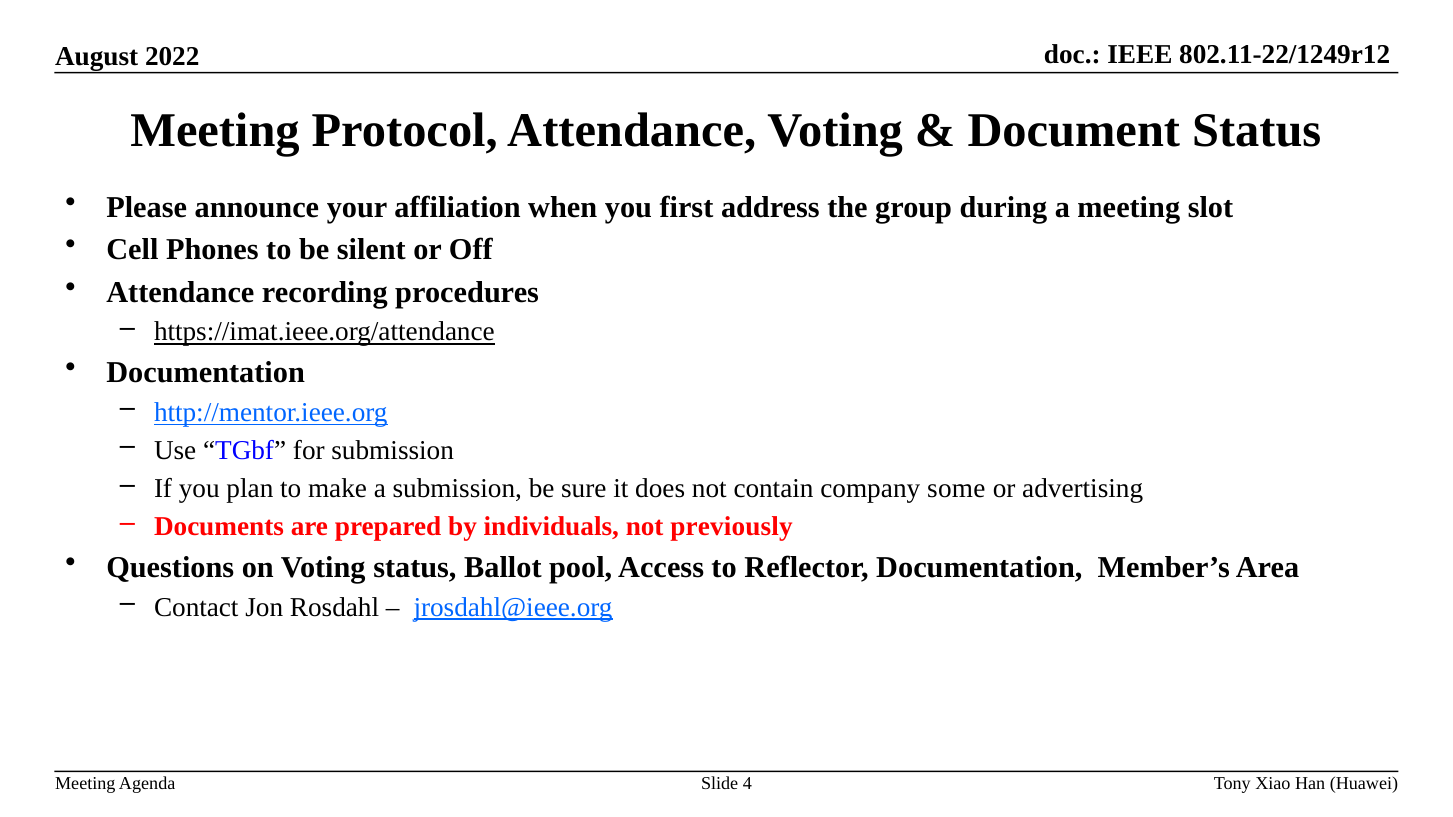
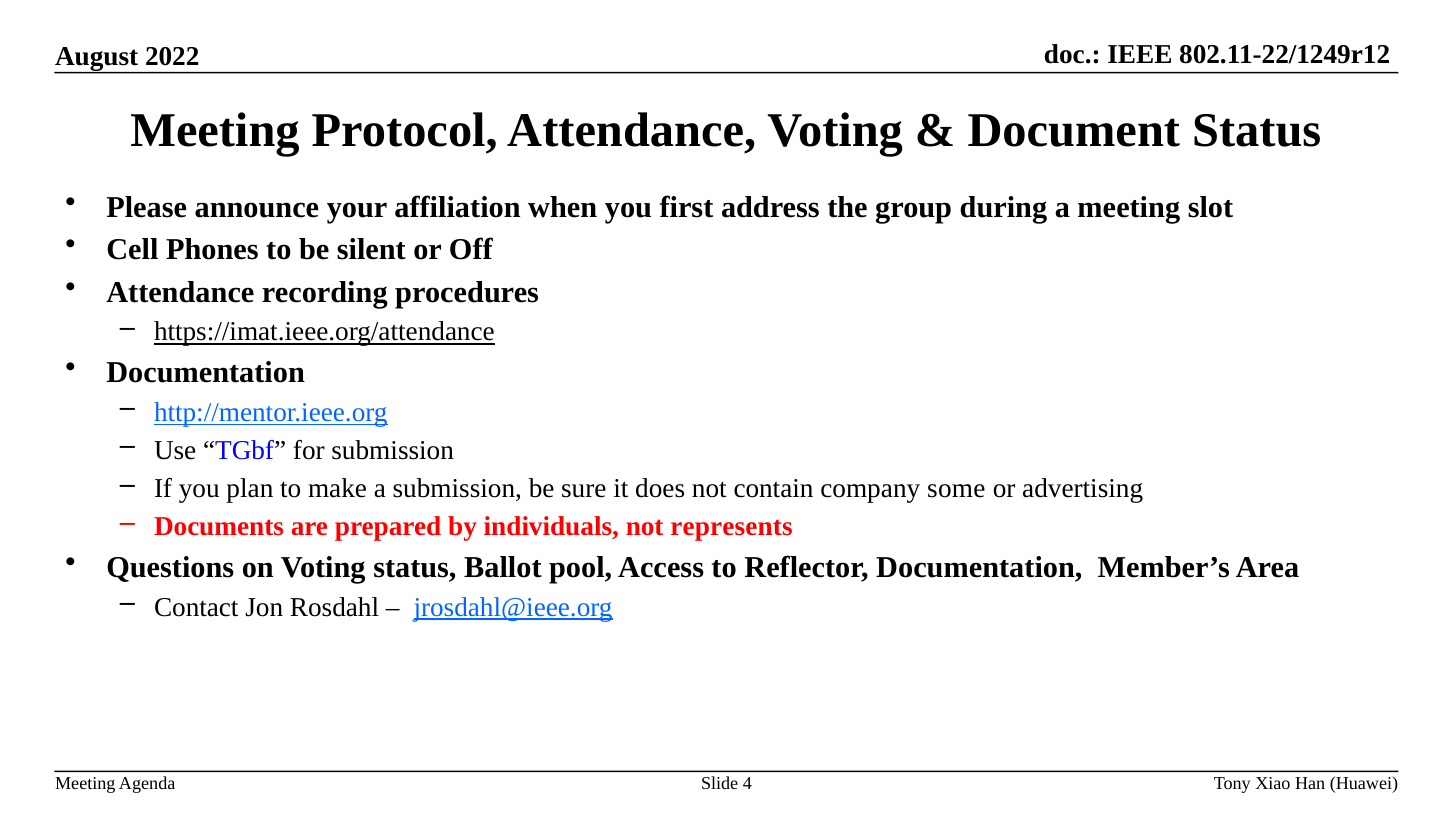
previously: previously -> represents (732, 527)
